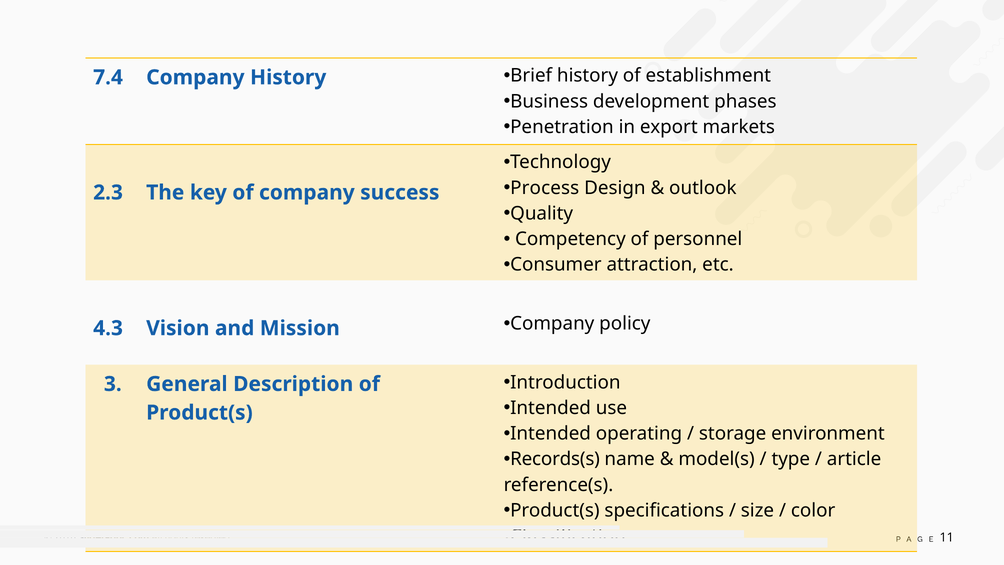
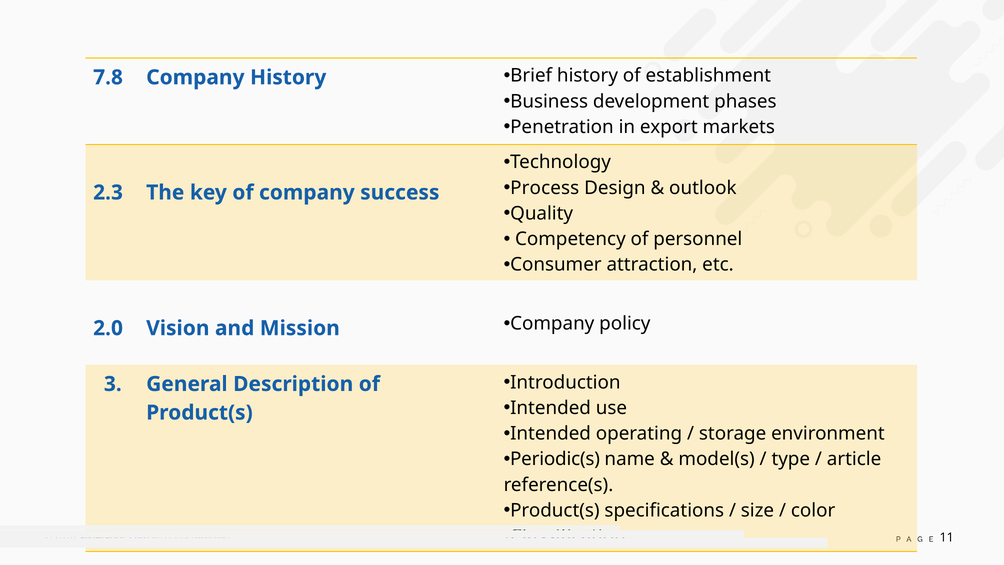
7.4: 7.4 -> 7.8 (108, 77)
4.3: 4.3 -> 2.0 (108, 328)
Records(s: Records(s -> Periodic(s (555, 459)
